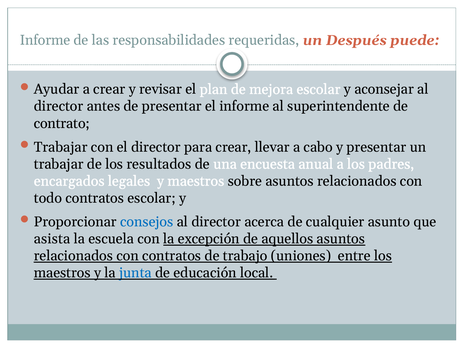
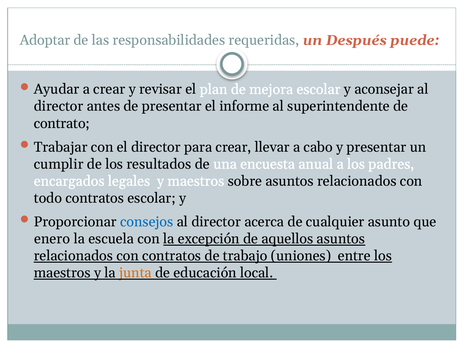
Informe: Informe -> Adoptar (45, 40)
trabajar: trabajar -> cumplir (59, 164)
asista: asista -> enero (52, 239)
junta colour: blue -> orange (135, 273)
